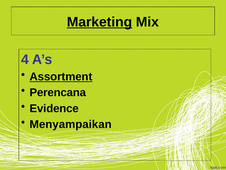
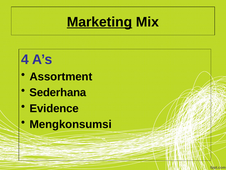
Assortment underline: present -> none (61, 76)
Perencana: Perencana -> Sederhana (58, 92)
Menyampaikan: Menyampaikan -> Mengkonsumsi (71, 124)
